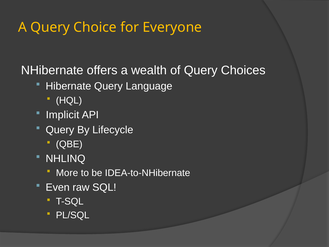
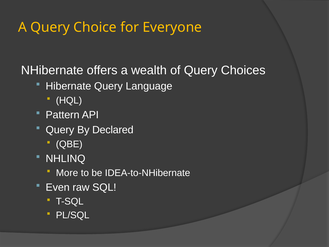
Implicit: Implicit -> Pattern (63, 115)
Lifecycle: Lifecycle -> Declared (113, 130)
